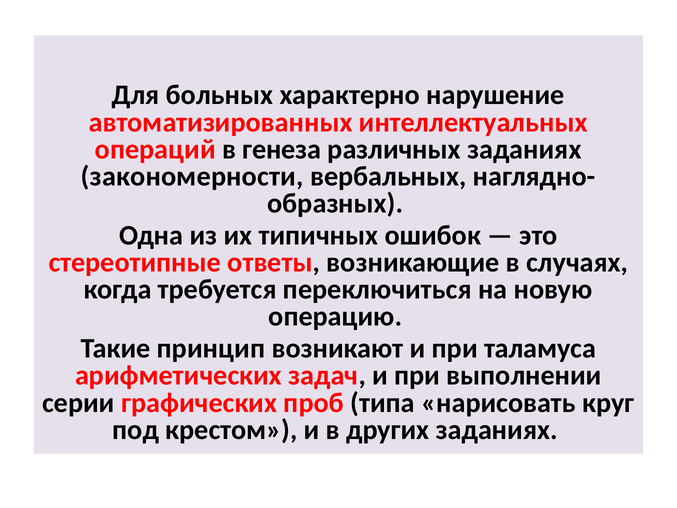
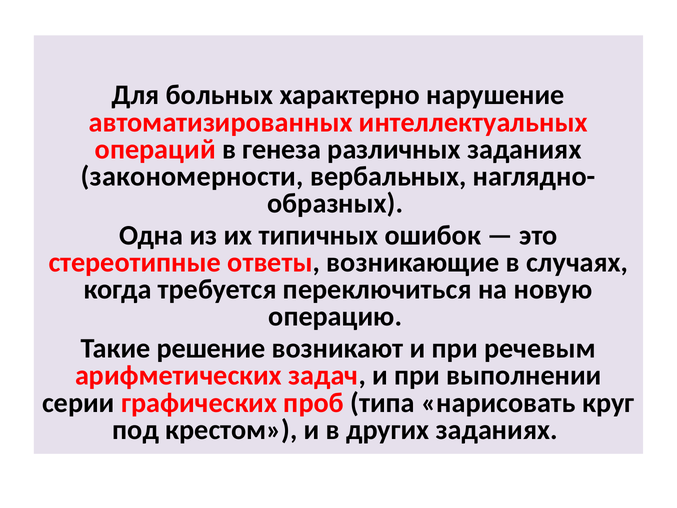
принцип: принцип -> решение (211, 348)
таламуса: таламуса -> речевым (540, 348)
